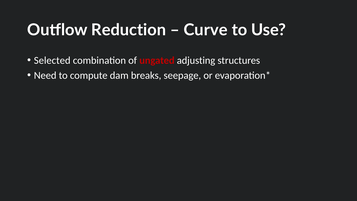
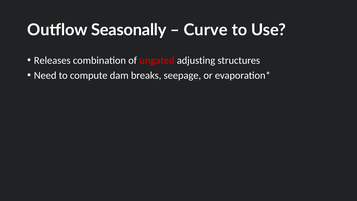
Reduction: Reduction -> Seasonally (129, 30)
Selected: Selected -> Releases (52, 60)
